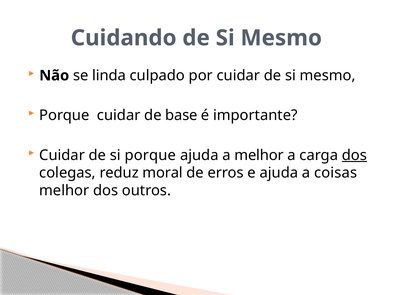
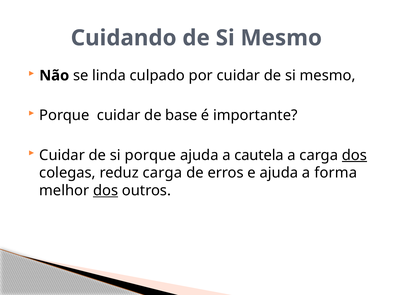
a melhor: melhor -> cautela (259, 155)
reduz moral: moral -> carga (162, 173)
coisas: coisas -> forma (336, 173)
dos underline: none -> present (106, 190)
